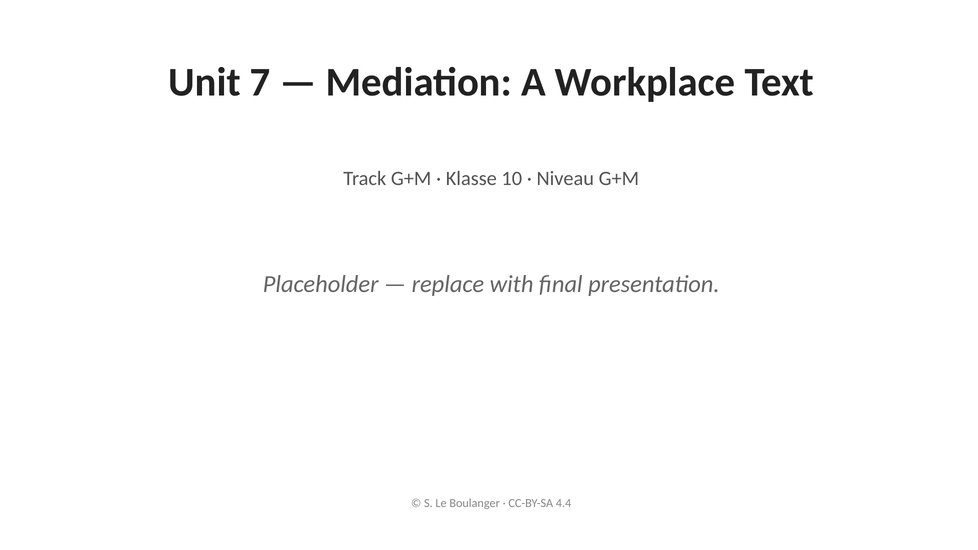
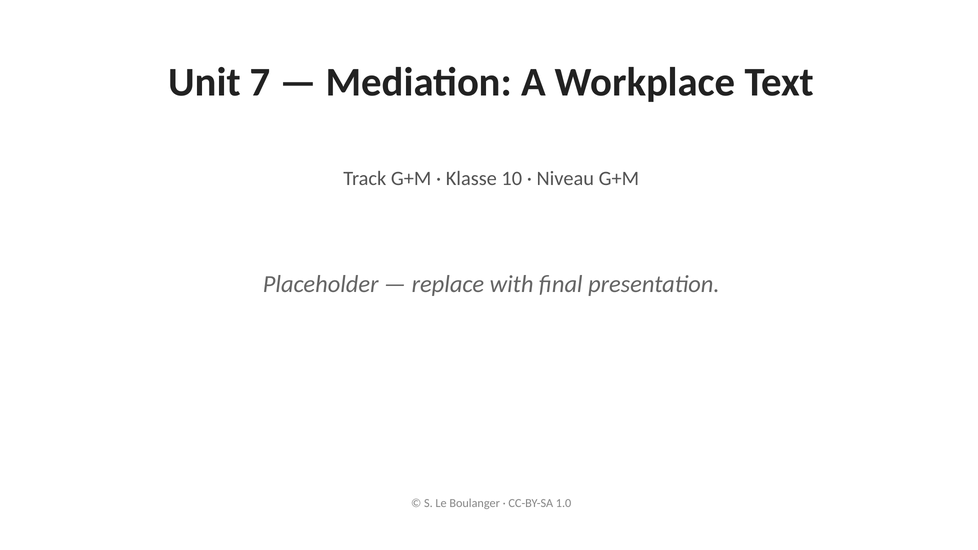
4.4: 4.4 -> 1.0 (564, 503)
